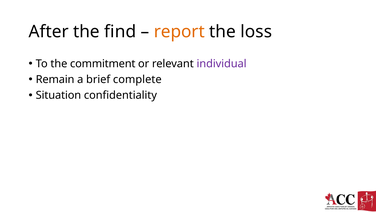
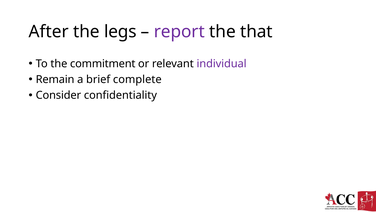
find: find -> legs (120, 32)
report colour: orange -> purple (179, 32)
loss: loss -> that (256, 32)
Situation: Situation -> Consider (58, 95)
